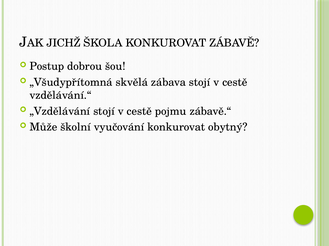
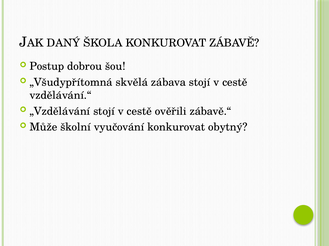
JICHŽ: JICHŽ -> DANÝ (63, 43)
pojmu: pojmu -> ověřili (171, 112)
